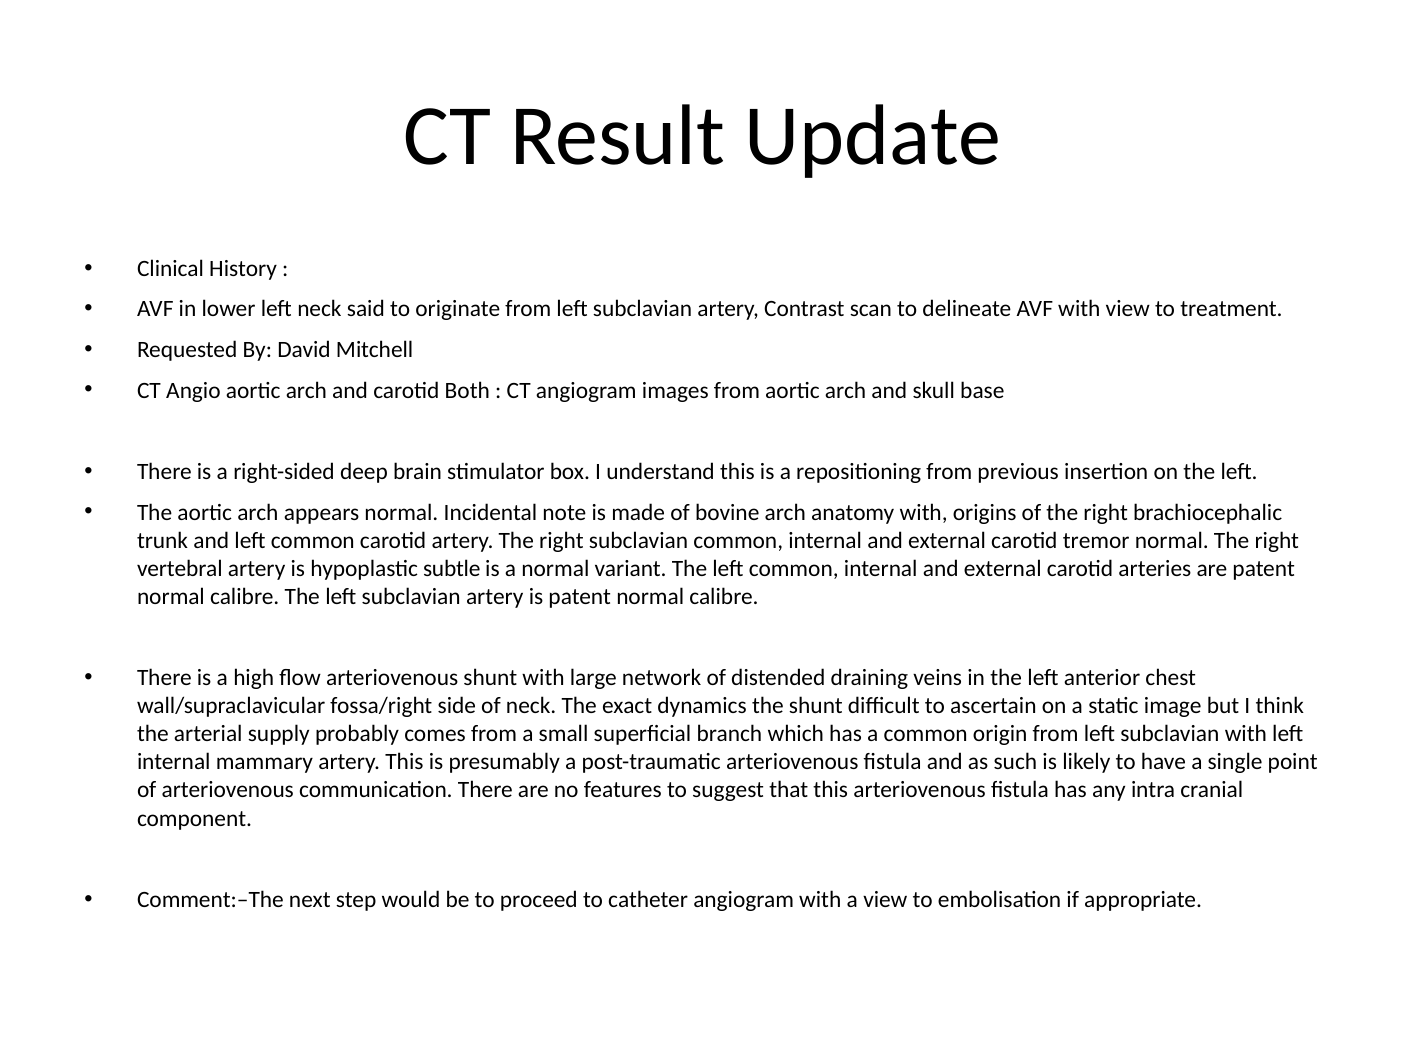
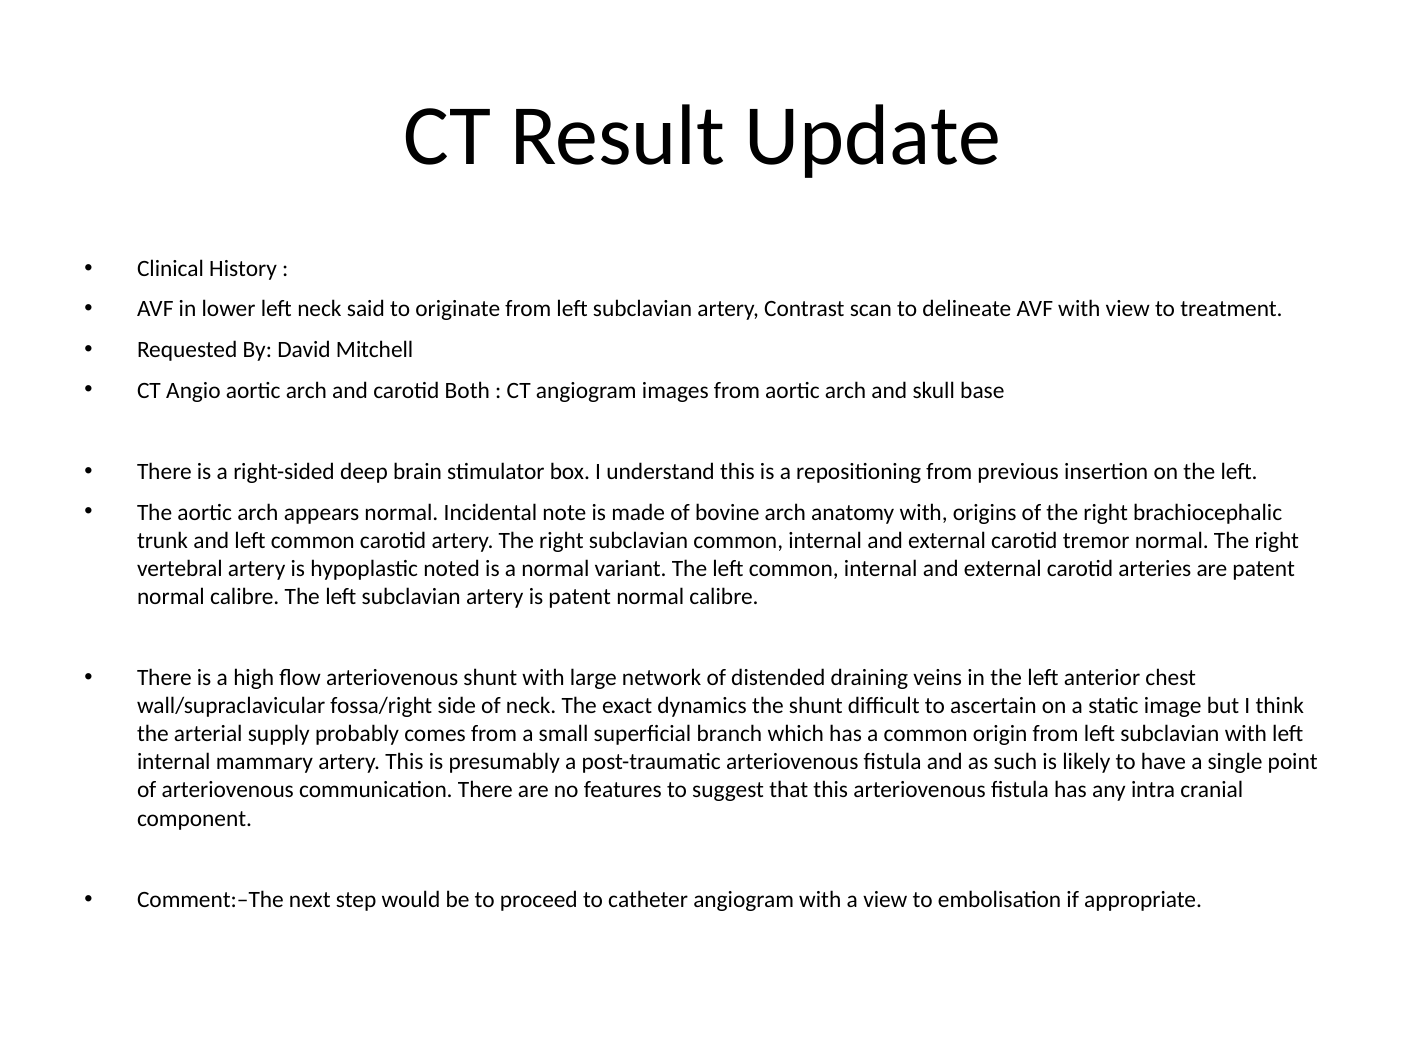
subtle: subtle -> noted (452, 568)
